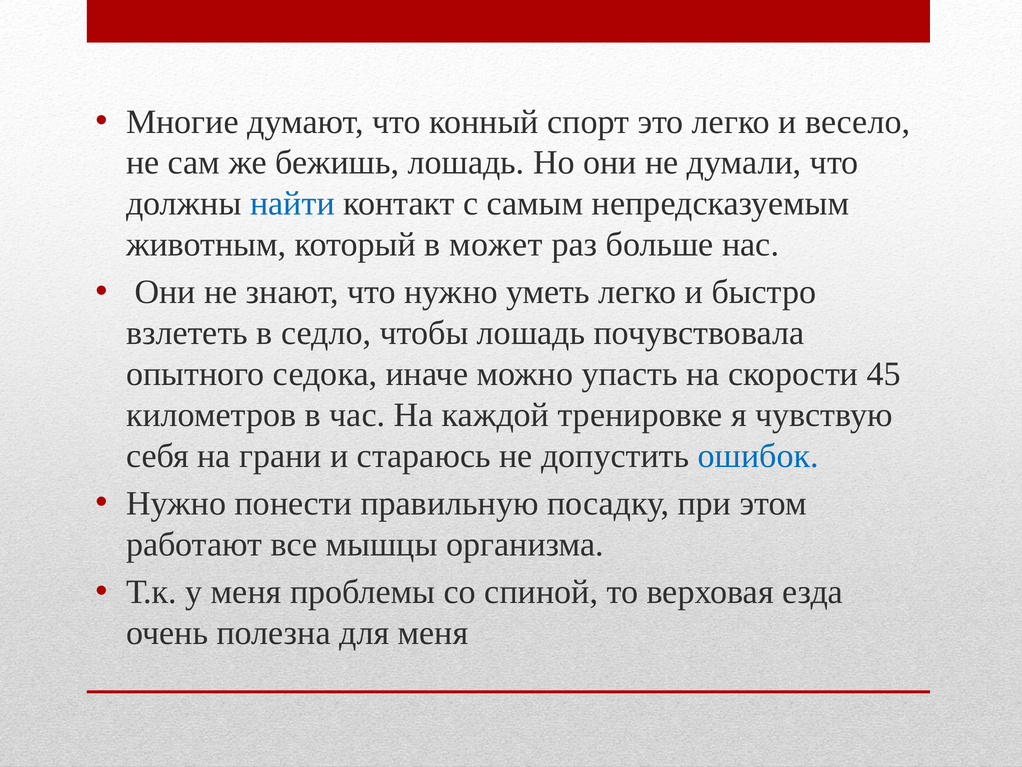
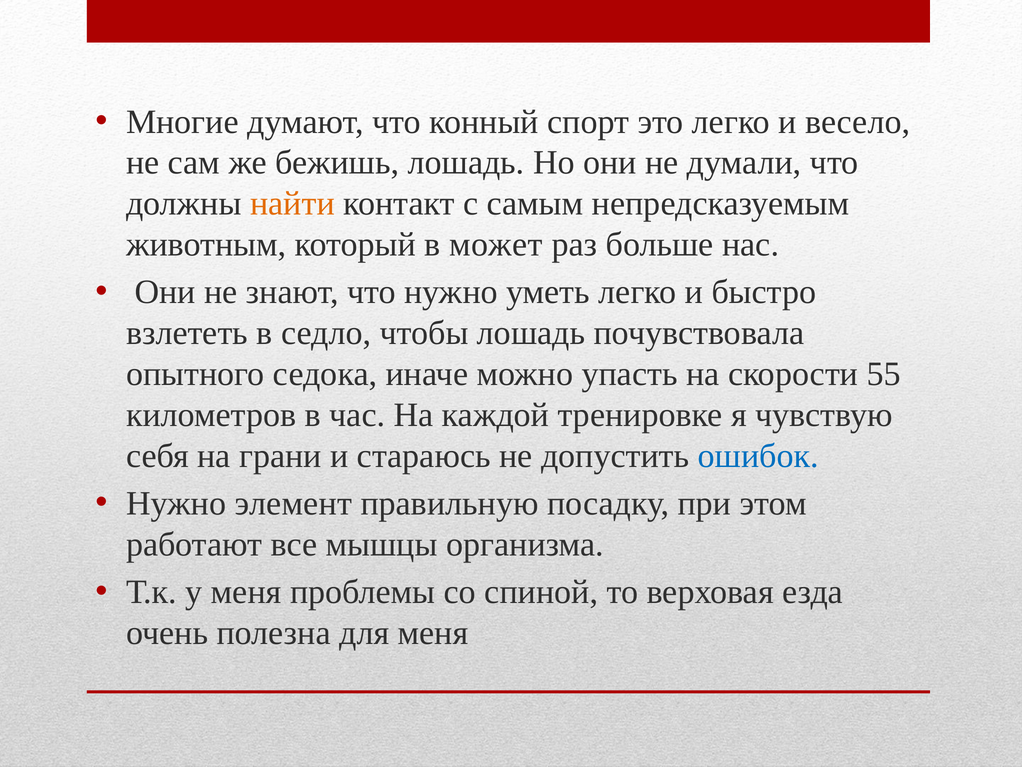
найти colour: blue -> orange (292, 203)
45: 45 -> 55 (884, 374)
понести: понести -> элемент (293, 503)
